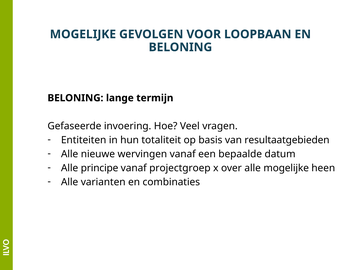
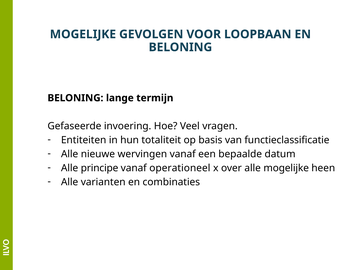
resultaatgebieden: resultaatgebieden -> functieclassificatie (287, 140)
projectgroep: projectgroep -> operationeel (180, 168)
